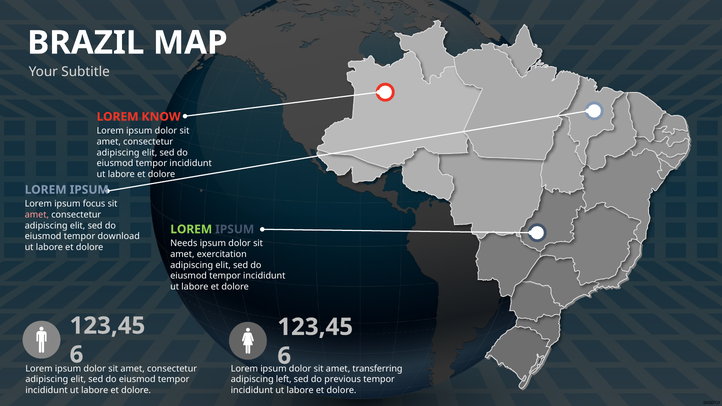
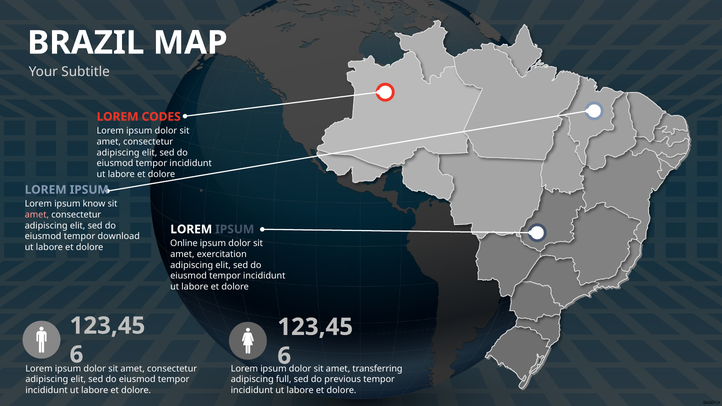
KNOW: KNOW -> CODES (161, 117)
focus: focus -> know (94, 204)
LOREM colour: light green -> white (191, 229)
Needs: Needs -> Online (184, 244)
left: left -> full (284, 380)
